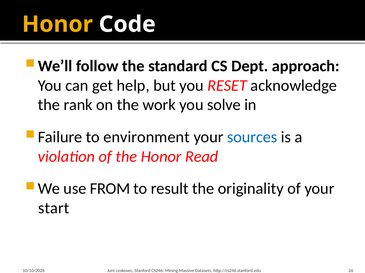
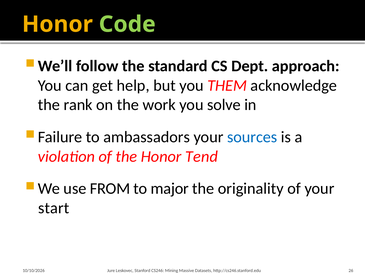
Code colour: white -> light green (127, 24)
RESET: RESET -> THEM (227, 86)
environment: environment -> ambassadors (147, 137)
Read: Read -> Tend (202, 157)
result: result -> major (170, 189)
